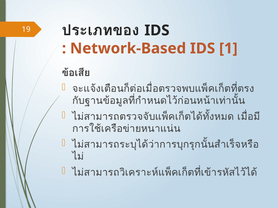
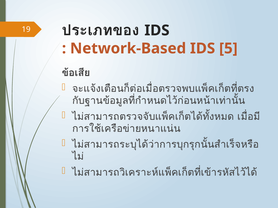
1: 1 -> 5 (228, 49)
